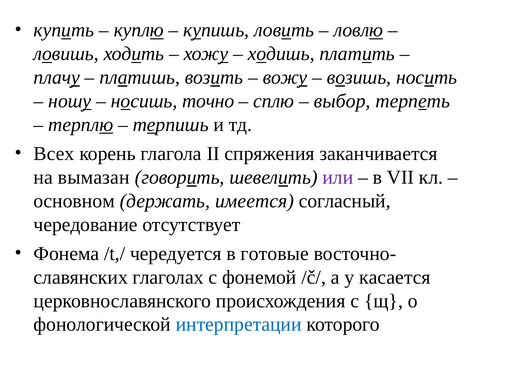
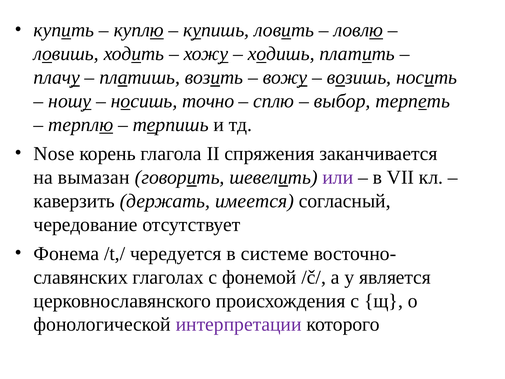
Всех: Всех -> Nose (54, 154)
основном: основном -> каверзить (74, 201)
готовые: готовые -> системе (275, 254)
касается: касается -> является (395, 277)
интерпретации colour: blue -> purple (239, 324)
